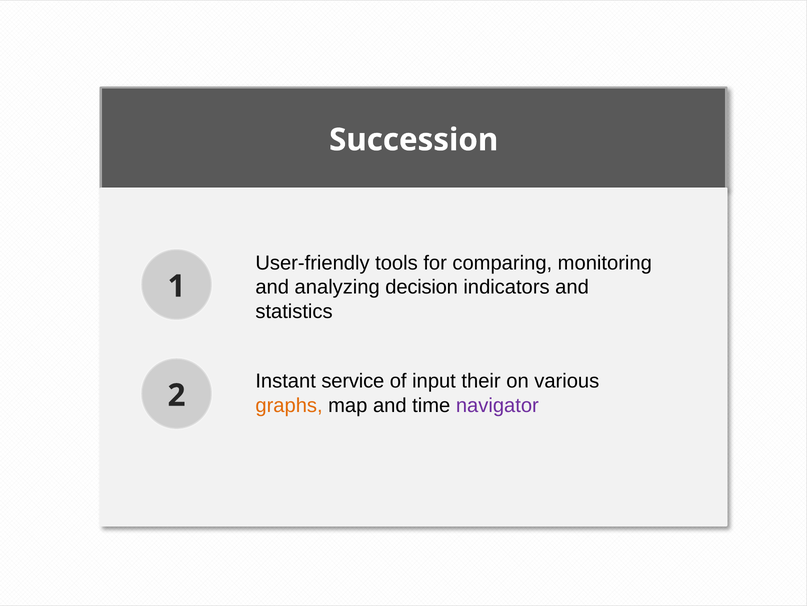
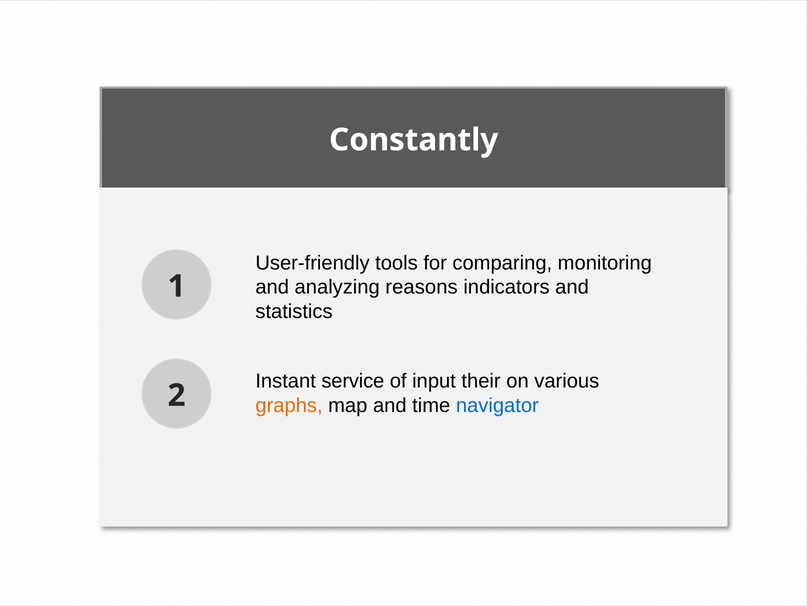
Succession: Succession -> Constantly (414, 140)
decision: decision -> reasons (422, 287)
navigator colour: purple -> blue (497, 405)
